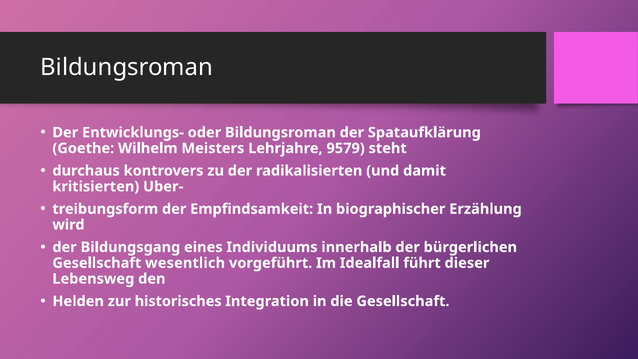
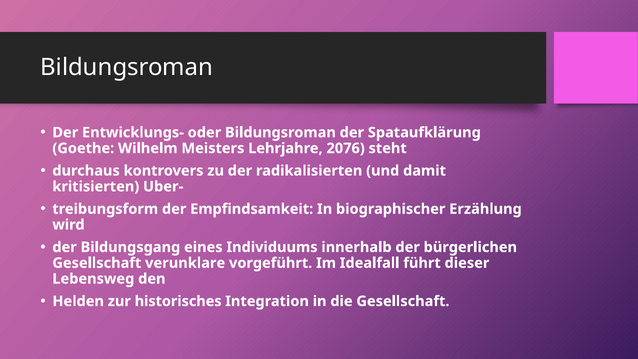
9579: 9579 -> 2076 (346, 148)
wesentlich: wesentlich -> verunklare (185, 263)
